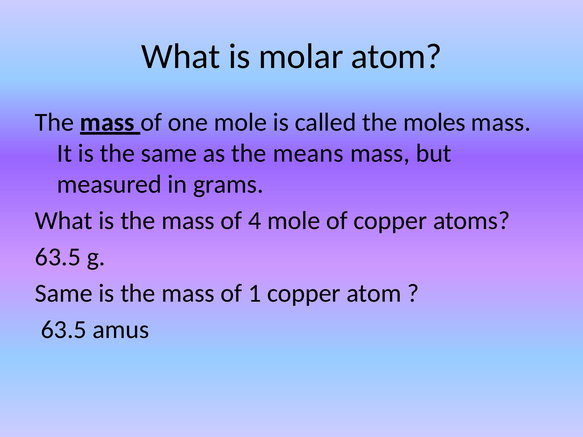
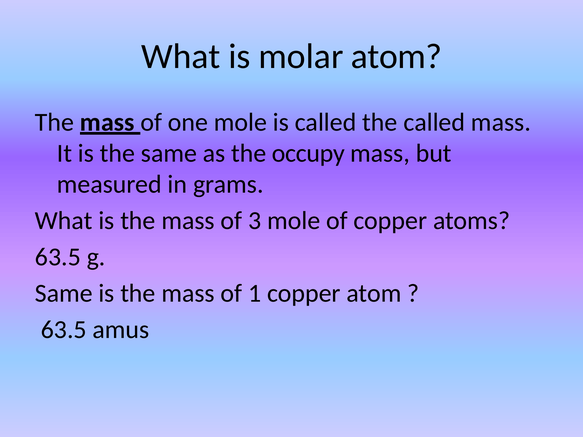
the moles: moles -> called (434, 122)
means: means -> occupy (308, 153)
4: 4 -> 3 (255, 221)
